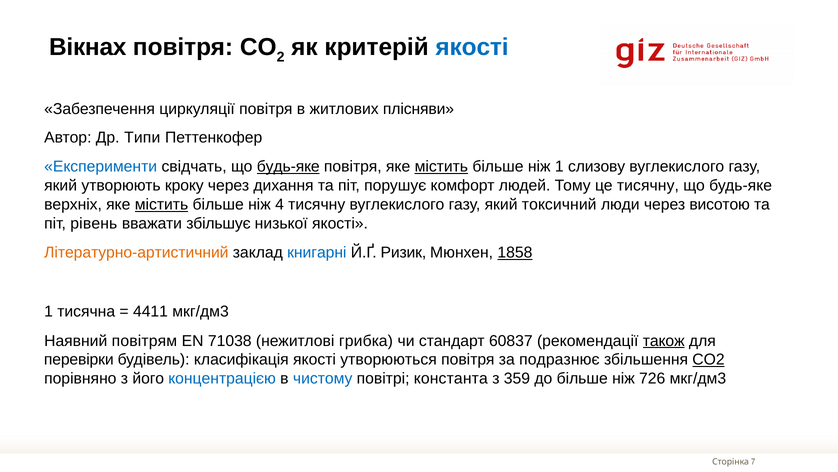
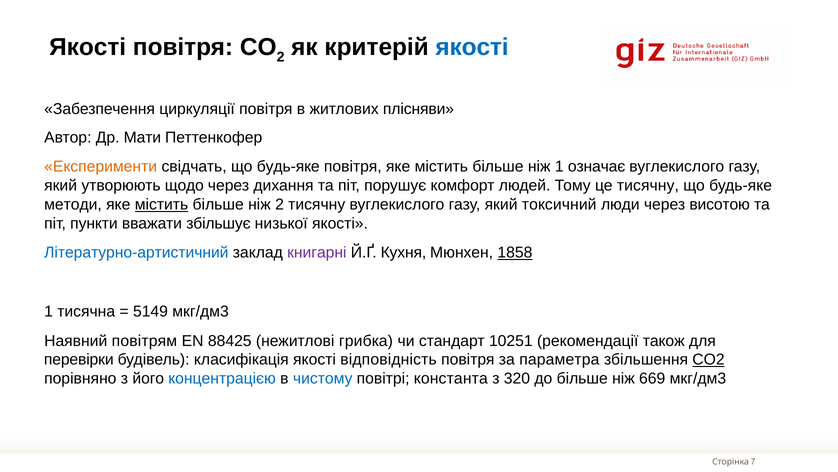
Вікнах: Вікнах -> Якості (88, 47)
Типи: Типи -> Мати (142, 137)
Експерименти colour: blue -> orange (101, 167)
будь-яке underline: present -> none (288, 167)
містить underline: present -> none (441, 167)
слизову: слизову -> означає (597, 167)
кроку: кроку -> щодо (184, 185)
верхніх: верхніх -> методи (73, 204)
ніж 4: 4 -> 2 (280, 204)
рівень: рівень -> пункти (94, 223)
Літературно-артистичний colour: orange -> blue (136, 252)
книгарні colour: blue -> purple (317, 252)
Ризик: Ризик -> Кухня (403, 252)
4411: 4411 -> 5149 (150, 311)
71038: 71038 -> 88425 (230, 340)
60837: 60837 -> 10251 (511, 340)
також underline: present -> none (664, 340)
утворюються: утворюються -> відповідність (388, 359)
подразнює: подразнює -> параметра (559, 359)
359: 359 -> 320 (517, 378)
726: 726 -> 669 (652, 378)
